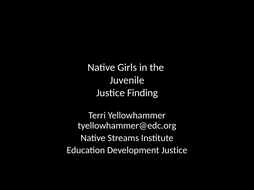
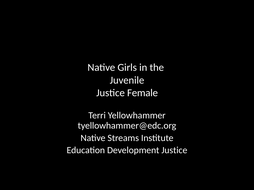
Finding: Finding -> Female (143, 93)
